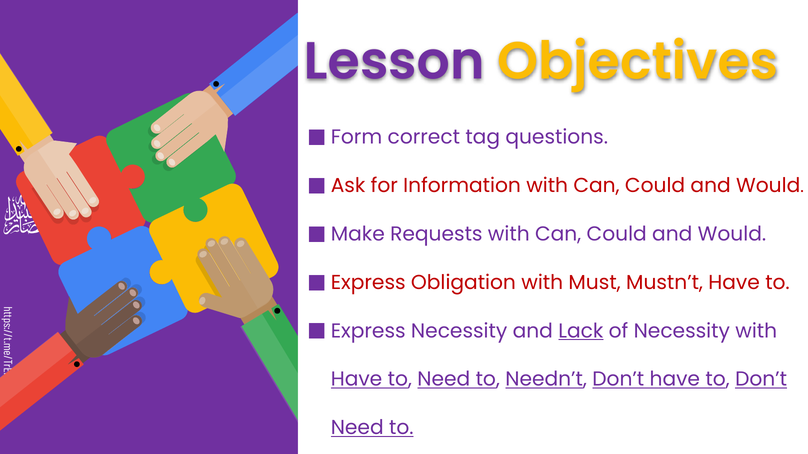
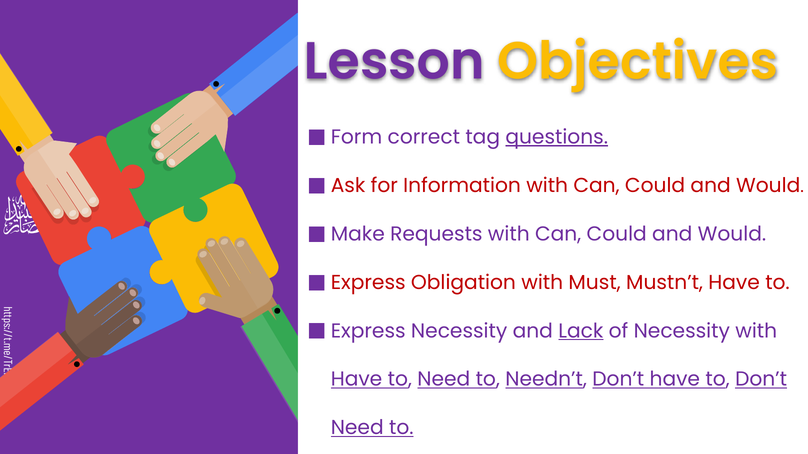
questions underline: none -> present (557, 137)
